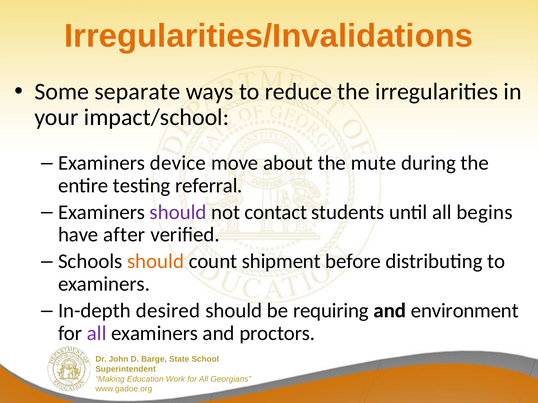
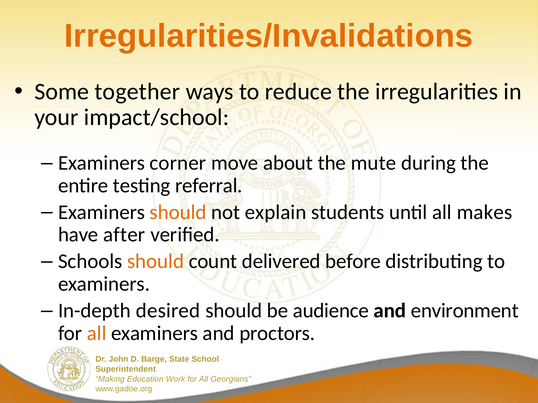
separate: separate -> together (137, 92)
device: device -> corner (178, 163)
should colour: purple -> orange (178, 212)
contact: contact -> explain (276, 212)
begins: begins -> makes (485, 212)
shipment: shipment -> delivered (281, 262)
requiring: requiring -> audience (331, 311)
all colour: purple -> orange (97, 334)
